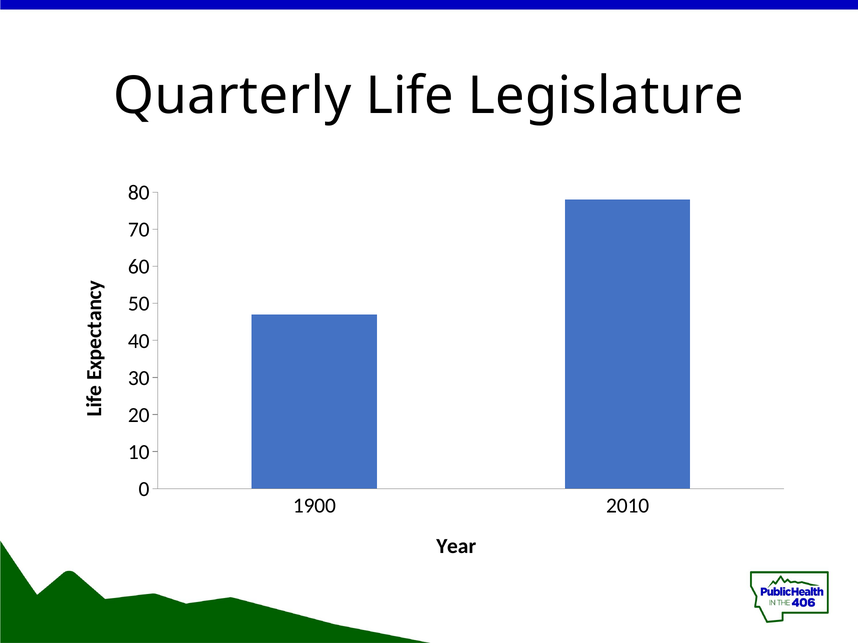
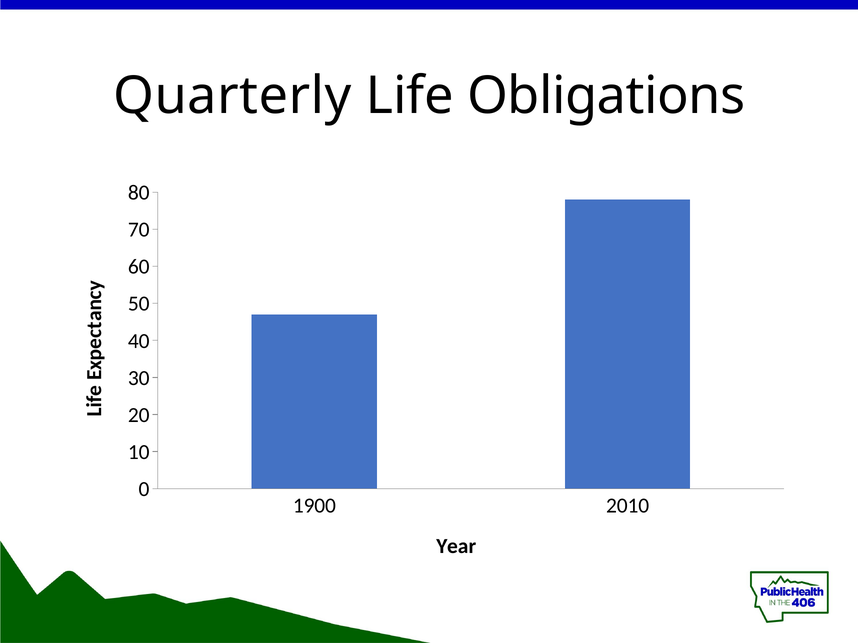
Legislature: Legislature -> Obligations (606, 96)
